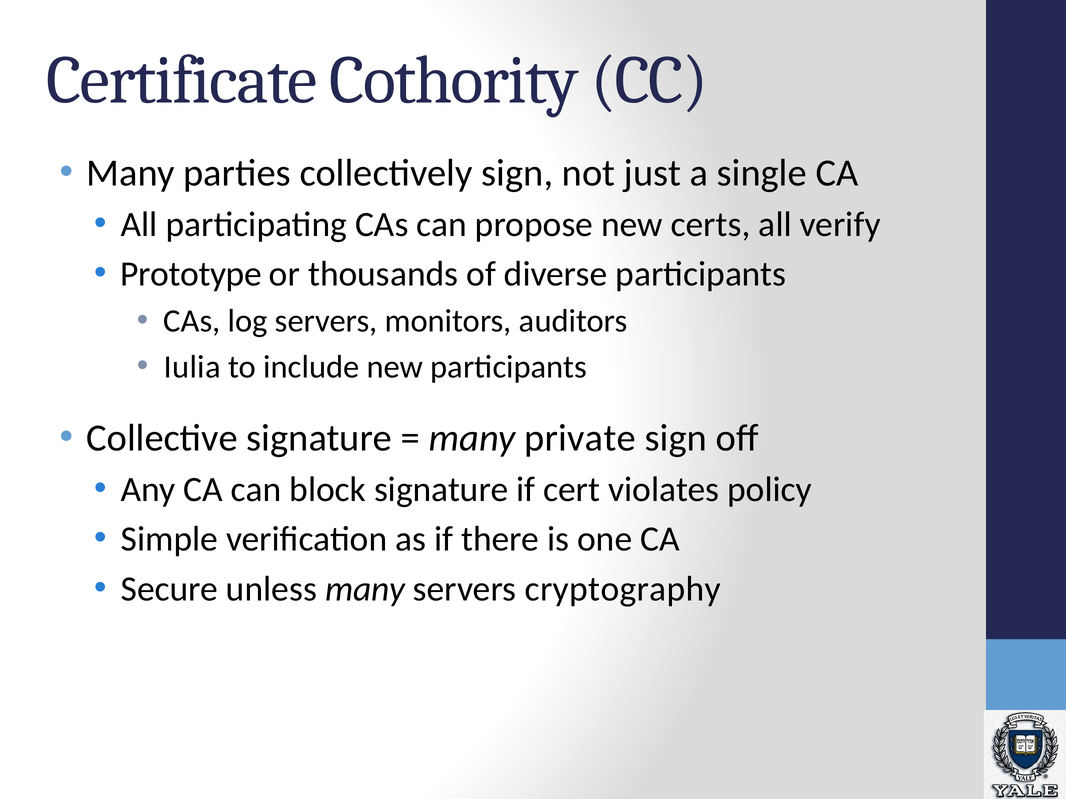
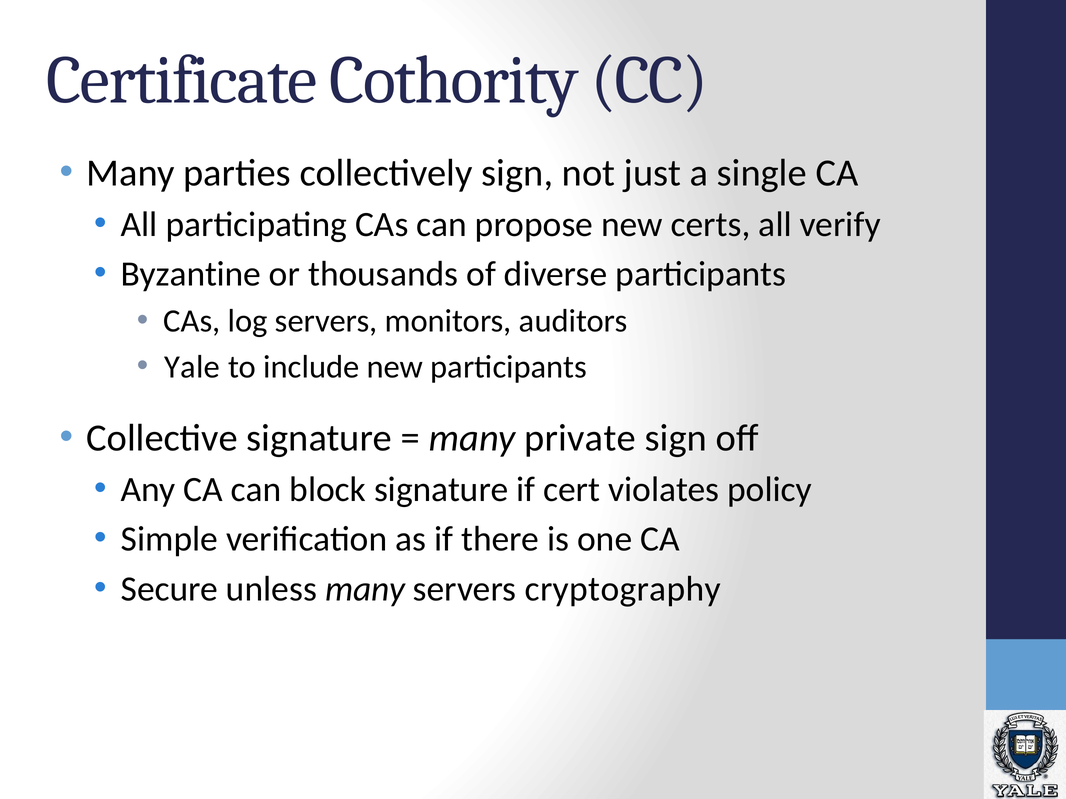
Prototype: Prototype -> Byzantine (191, 274)
Iulia: Iulia -> Yale (192, 367)
